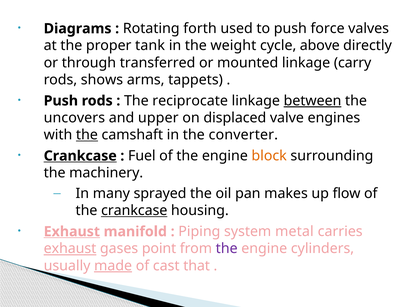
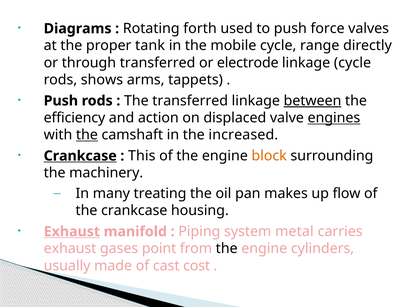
weight: weight -> mobile (233, 46)
above: above -> range (320, 46)
mounted: mounted -> electrode (248, 63)
linkage carry: carry -> cycle (353, 63)
The reciprocate: reciprocate -> transferred (190, 101)
uncovers: uncovers -> efficiency (74, 118)
upper: upper -> action (158, 118)
engines underline: none -> present (334, 118)
converter: converter -> increased (243, 135)
Fuel: Fuel -> This (142, 156)
sprayed: sprayed -> treating (160, 193)
crankcase underline: present -> none (134, 210)
exhaust underline: present -> none (70, 248)
the colour: purple -> black (227, 248)
made underline: present -> none (113, 265)
that: that -> cost (197, 265)
